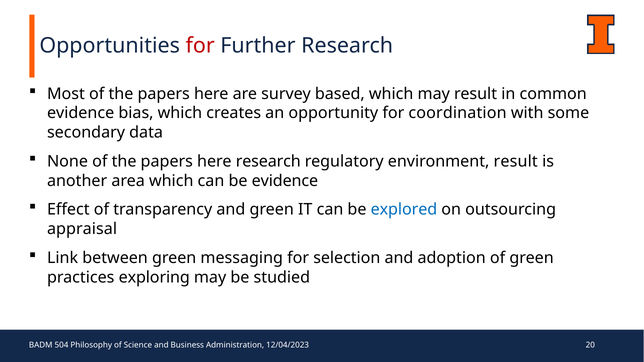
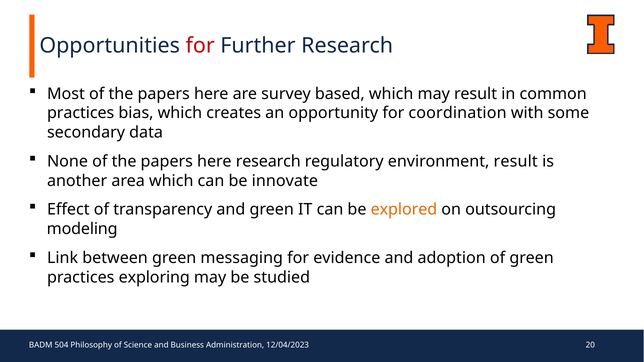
evidence: evidence -> practices (81, 113)
be evidence: evidence -> innovate (285, 181)
explored colour: blue -> orange (404, 210)
appraisal: appraisal -> modeling (82, 229)
selection: selection -> evidence (347, 258)
